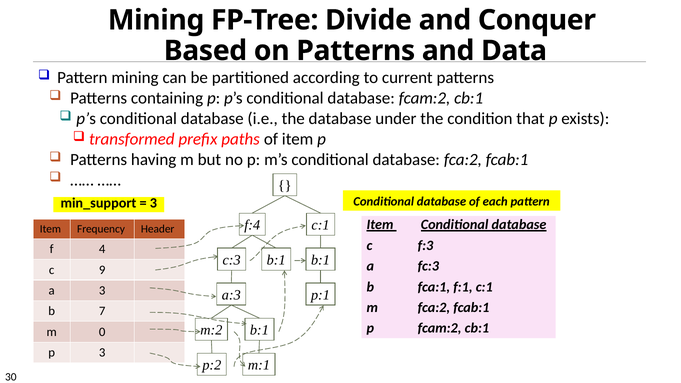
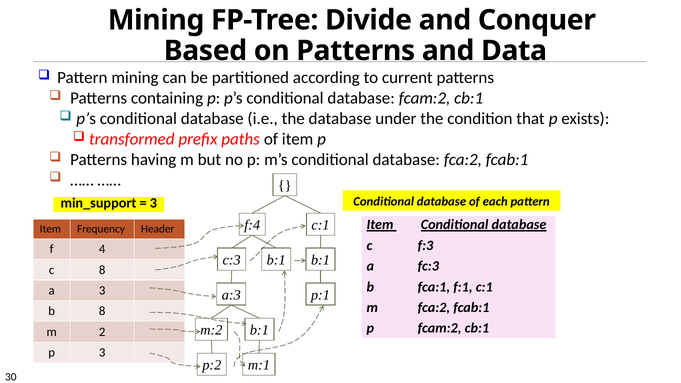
c 9: 9 -> 8 (102, 270)
b 7: 7 -> 8 (102, 311)
0: 0 -> 2 (102, 332)
